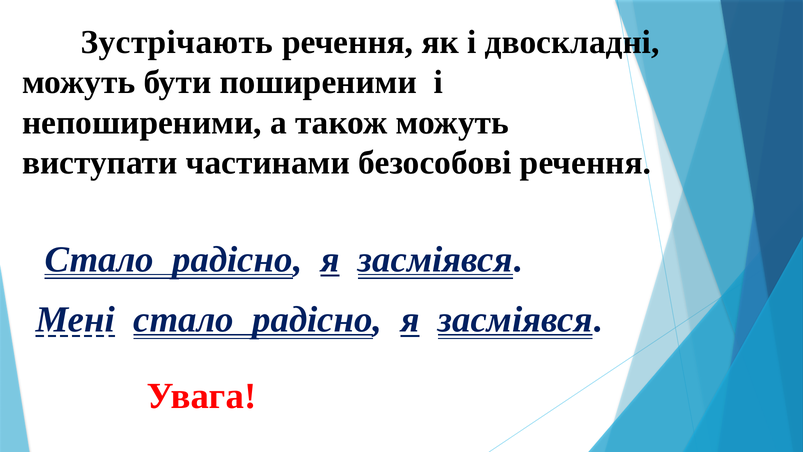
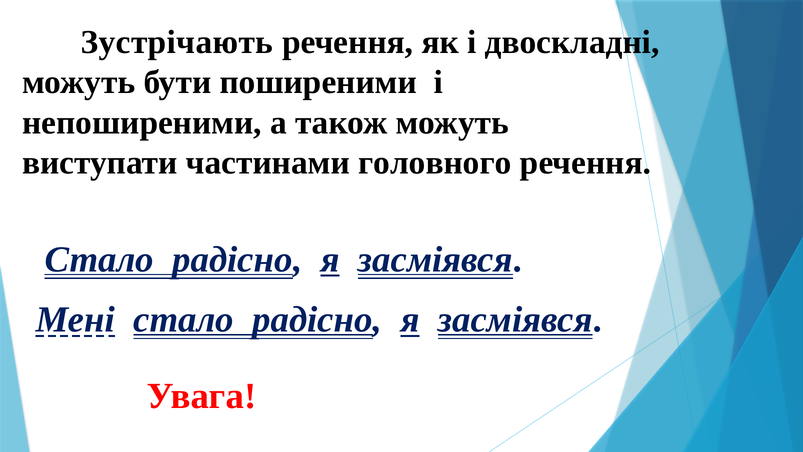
безособові: безособові -> головного (435, 163)
